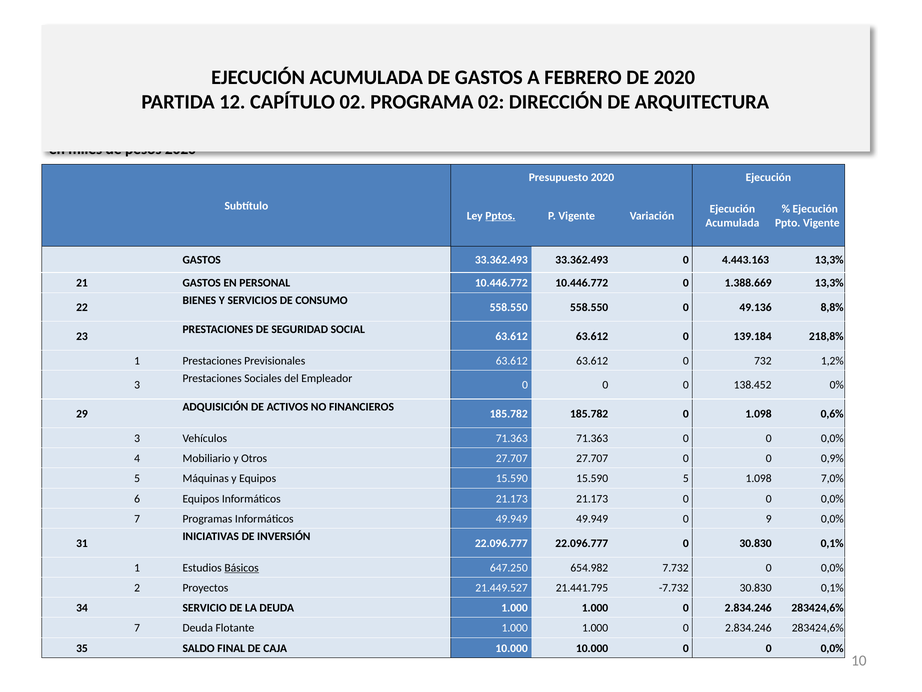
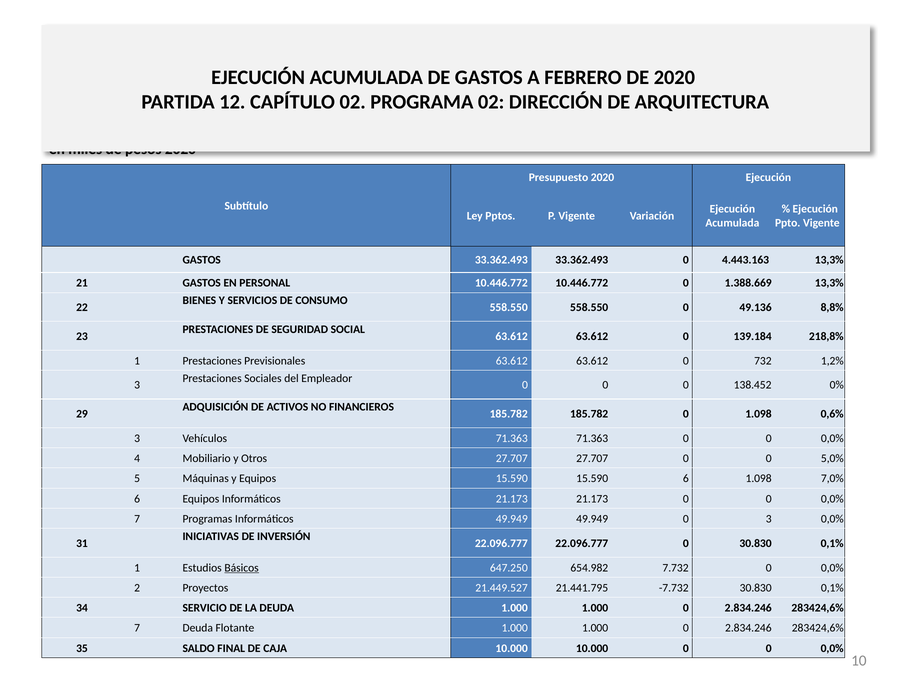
Pptos underline: present -> none (500, 216)
0,9%: 0,9% -> 5,0% (832, 458)
15.590 5: 5 -> 6 (686, 478)
0 9: 9 -> 3 (769, 518)
